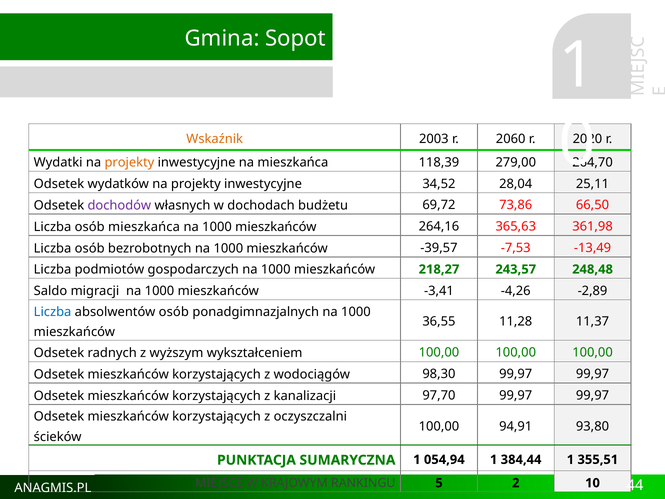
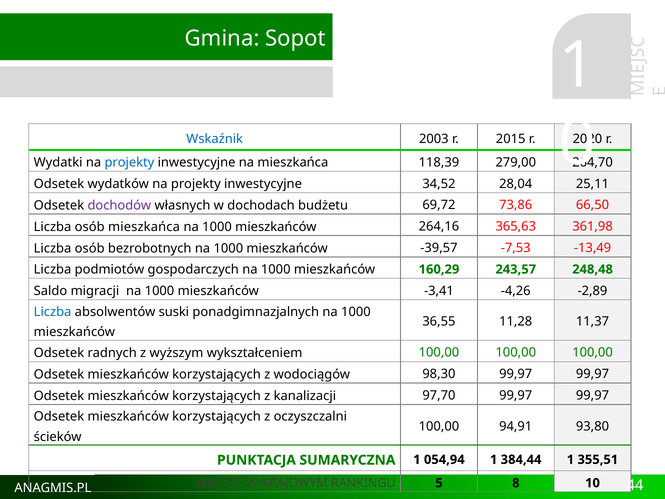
Wskaźnik colour: orange -> blue (215, 139)
2060: 2060 -> 2015 (511, 139)
projekty colour: orange -> blue (129, 163)
218,27: 218,27 -> 160,29 (439, 269)
absolwentów osób: osób -> suski (174, 312)
2: 2 -> 8 (516, 483)
